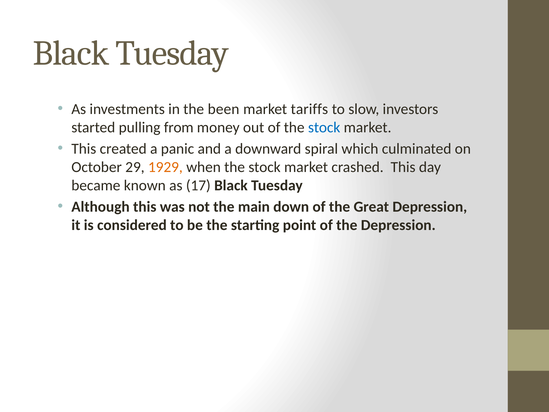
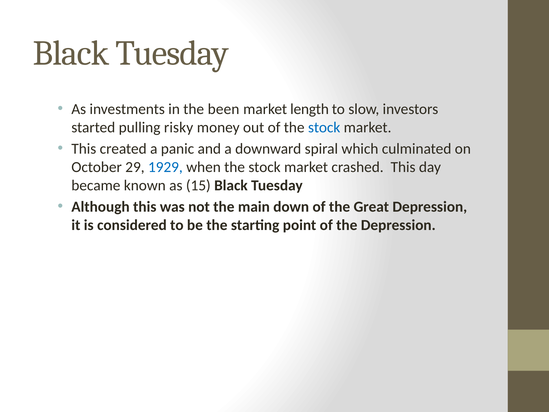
tariffs: tariffs -> length (310, 109)
from: from -> risky (179, 127)
1929 colour: orange -> blue (165, 167)
17: 17 -> 15 (198, 185)
